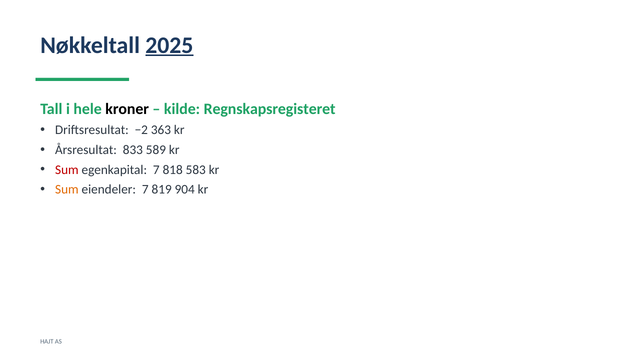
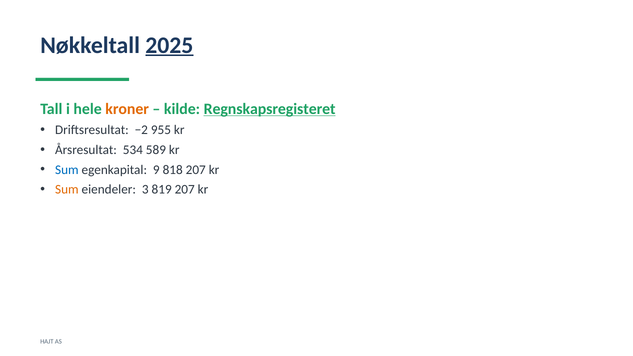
kroner colour: black -> orange (127, 109)
Regnskapsregisteret underline: none -> present (270, 109)
363: 363 -> 955 (161, 130)
833: 833 -> 534 (133, 150)
Sum colour: red -> blue (67, 170)
egenkapital 7: 7 -> 9 (156, 170)
818 583: 583 -> 207 (196, 170)
eiendeler 7: 7 -> 3 (145, 190)
819 904: 904 -> 207 (185, 190)
